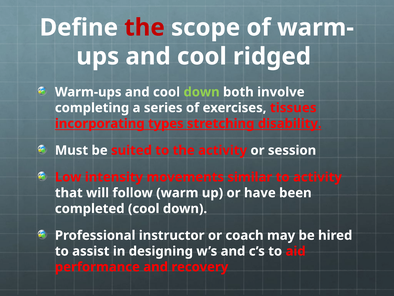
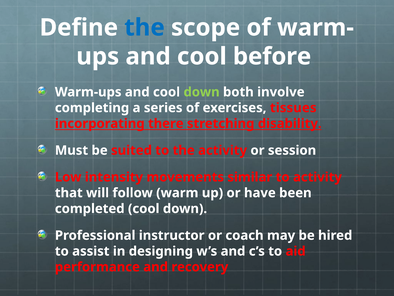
the colour: red -> blue (145, 28)
ridged: ridged -> before (272, 56)
types: types -> there (166, 123)
